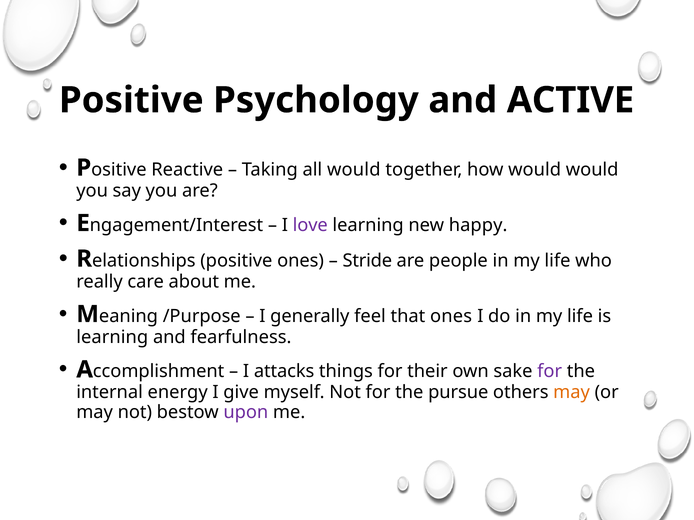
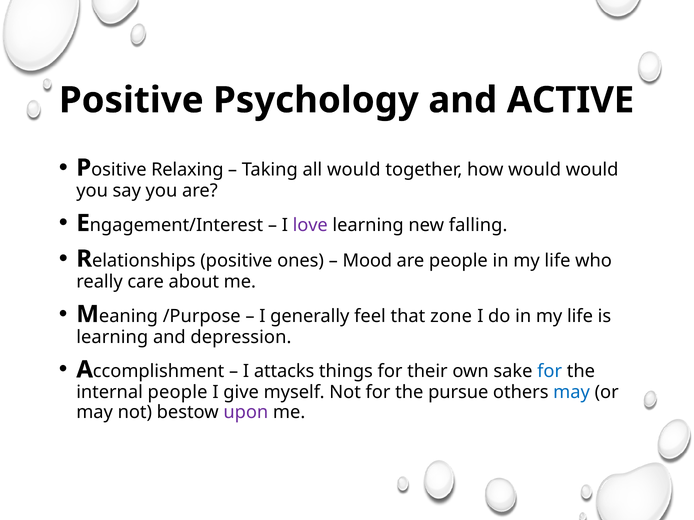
Reactive: Reactive -> Relaxing (187, 170)
happy: happy -> falling (478, 225)
Stride: Stride -> Mood (367, 261)
that ones: ones -> zone (451, 316)
fearfulness: fearfulness -> depression (241, 337)
for colour: purple -> blue (550, 372)
internal energy: energy -> people (178, 393)
may colour: orange -> blue (572, 393)
